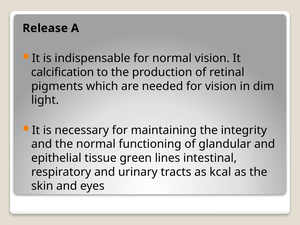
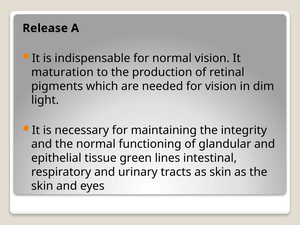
calcification: calcification -> maturation (62, 72)
as kcal: kcal -> skin (220, 172)
